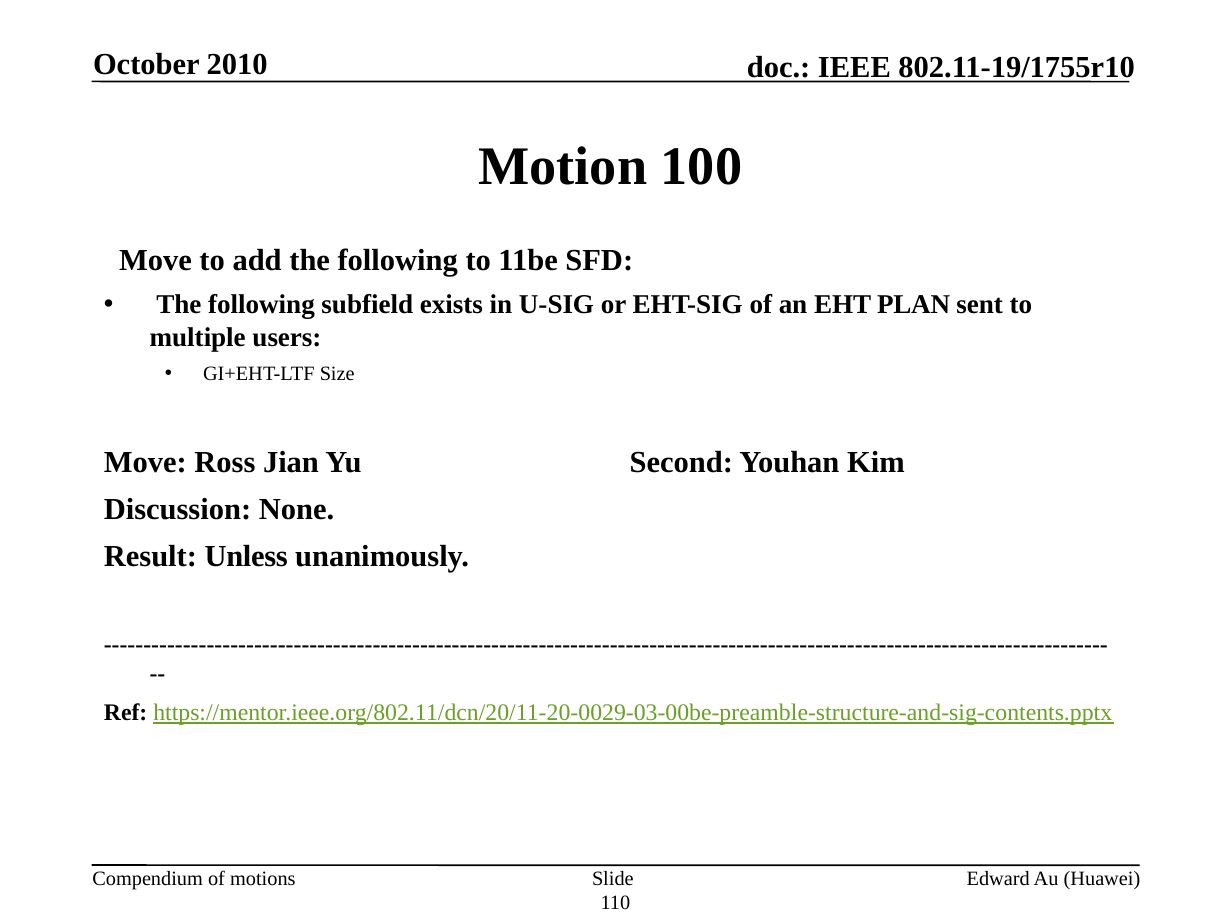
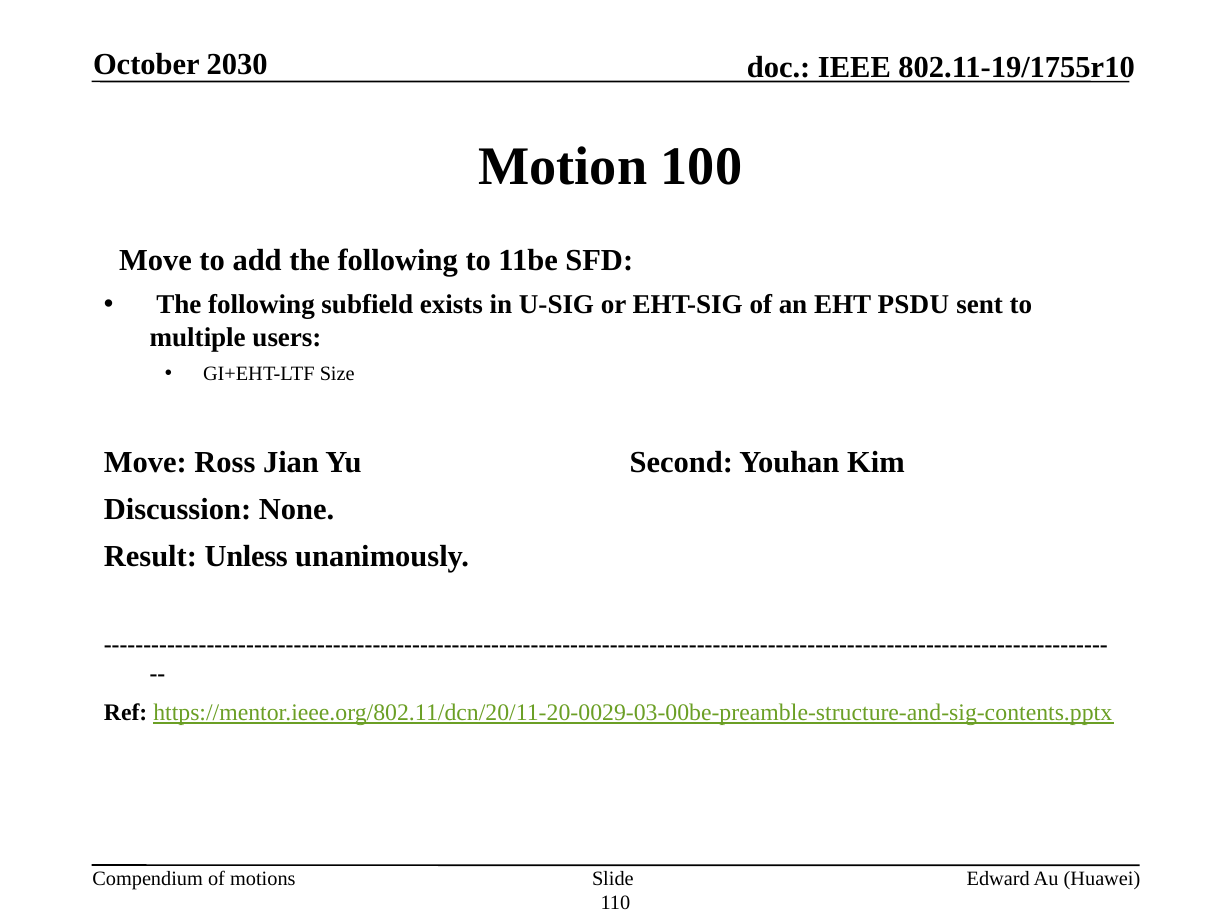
2010: 2010 -> 2030 (237, 65)
PLAN: PLAN -> PSDU (913, 305)
